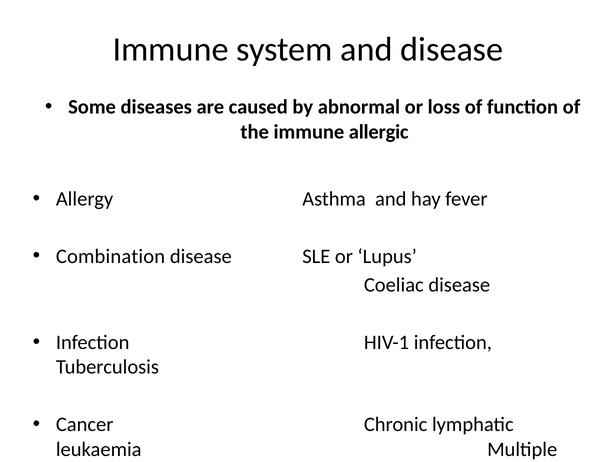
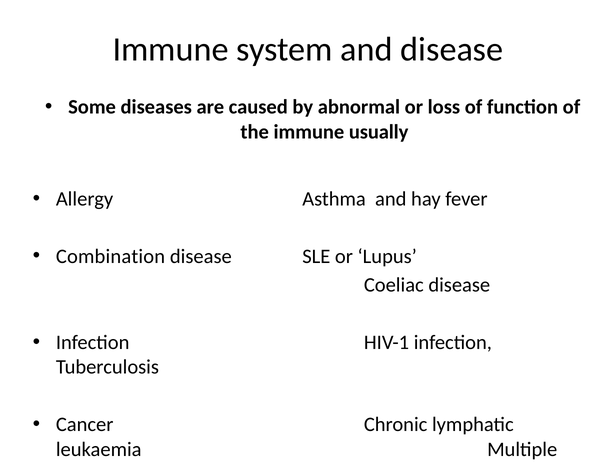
allergic: allergic -> usually (379, 132)
